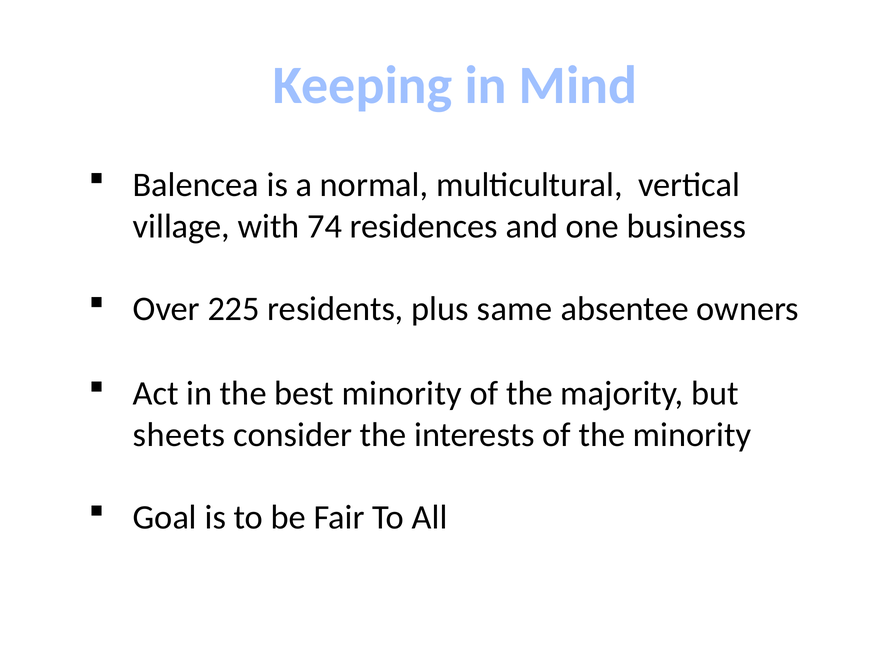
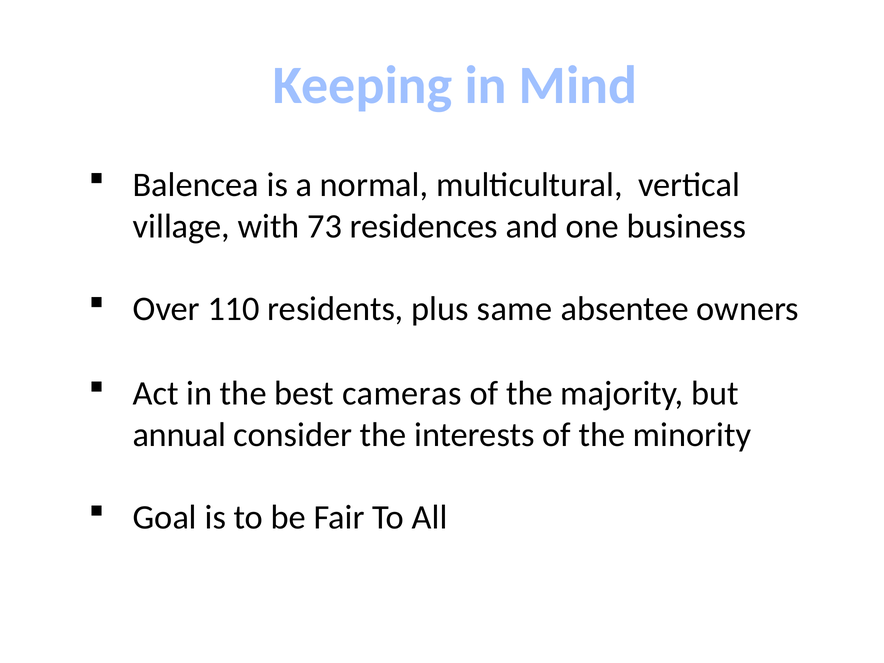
74: 74 -> 73 (325, 226)
225: 225 -> 110 (234, 309)
best minority: minority -> cameras (402, 394)
sheets: sheets -> annual (179, 435)
